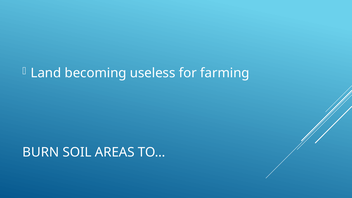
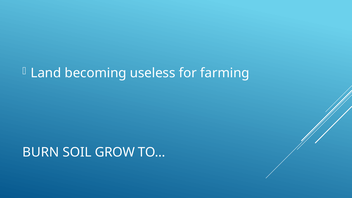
AREAS: AREAS -> GROW (115, 152)
